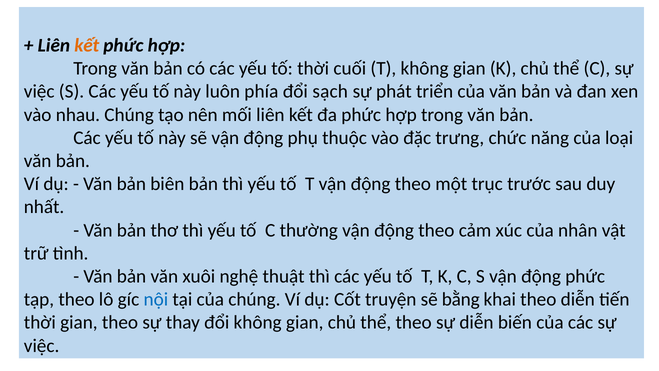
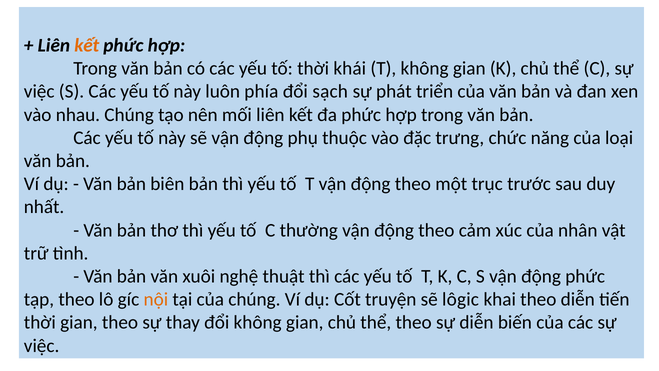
cuối: cuối -> khái (350, 68)
nội colour: blue -> orange (156, 299)
bằng: bằng -> lôgic (461, 299)
